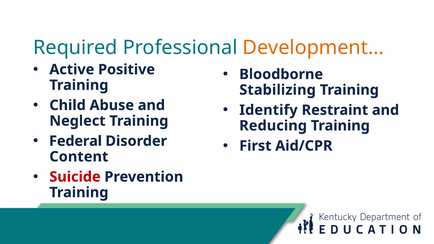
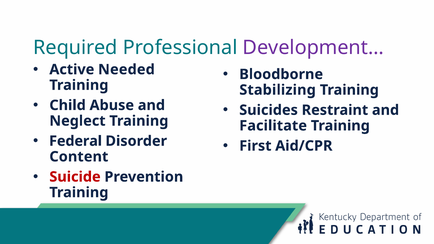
Development… colour: orange -> purple (313, 48)
Positive: Positive -> Needed (126, 70)
Identify: Identify -> Suicides (269, 110)
Reducing: Reducing -> Facilitate (273, 126)
